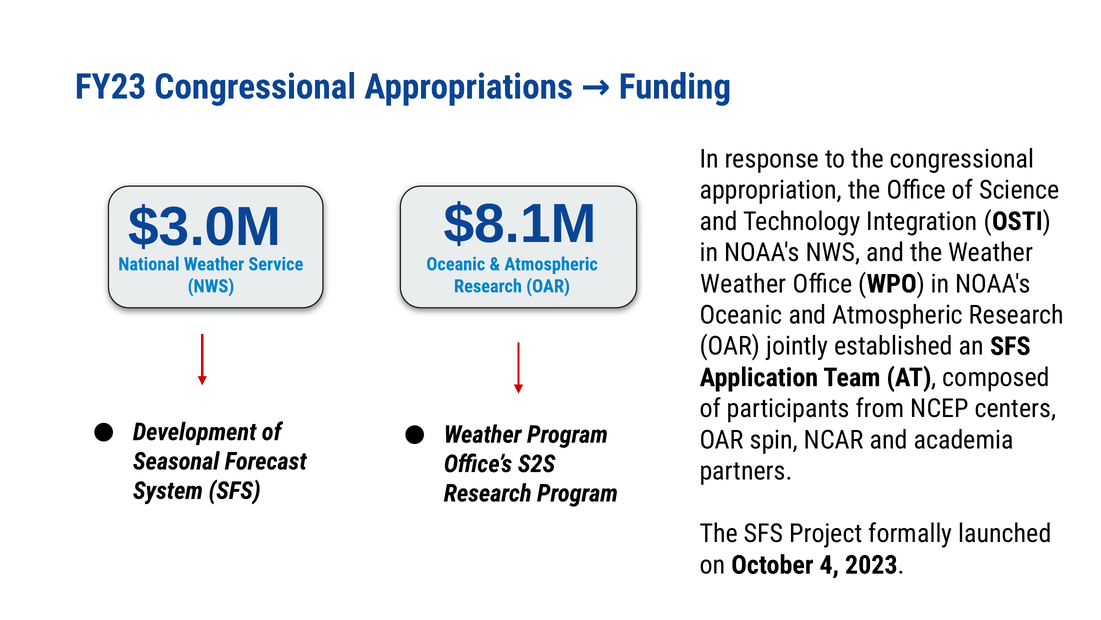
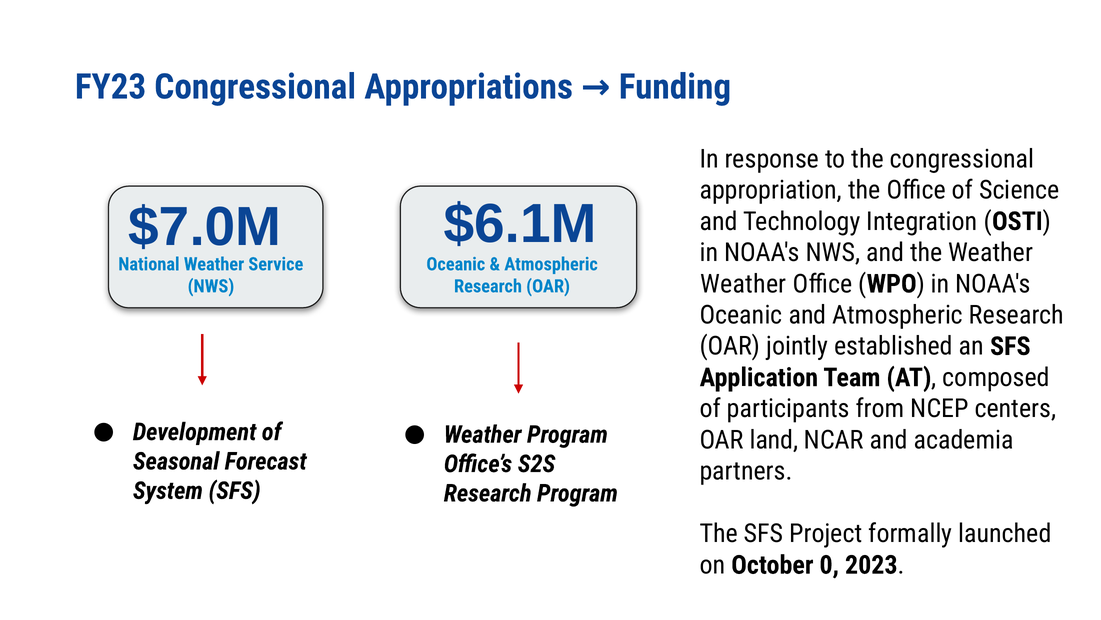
$8.1M: $8.1M -> $6.1M (520, 224)
$3.0M: $3.0M -> $7.0M (205, 227)
spin: spin -> land (774, 440)
4: 4 -> 0 (829, 565)
